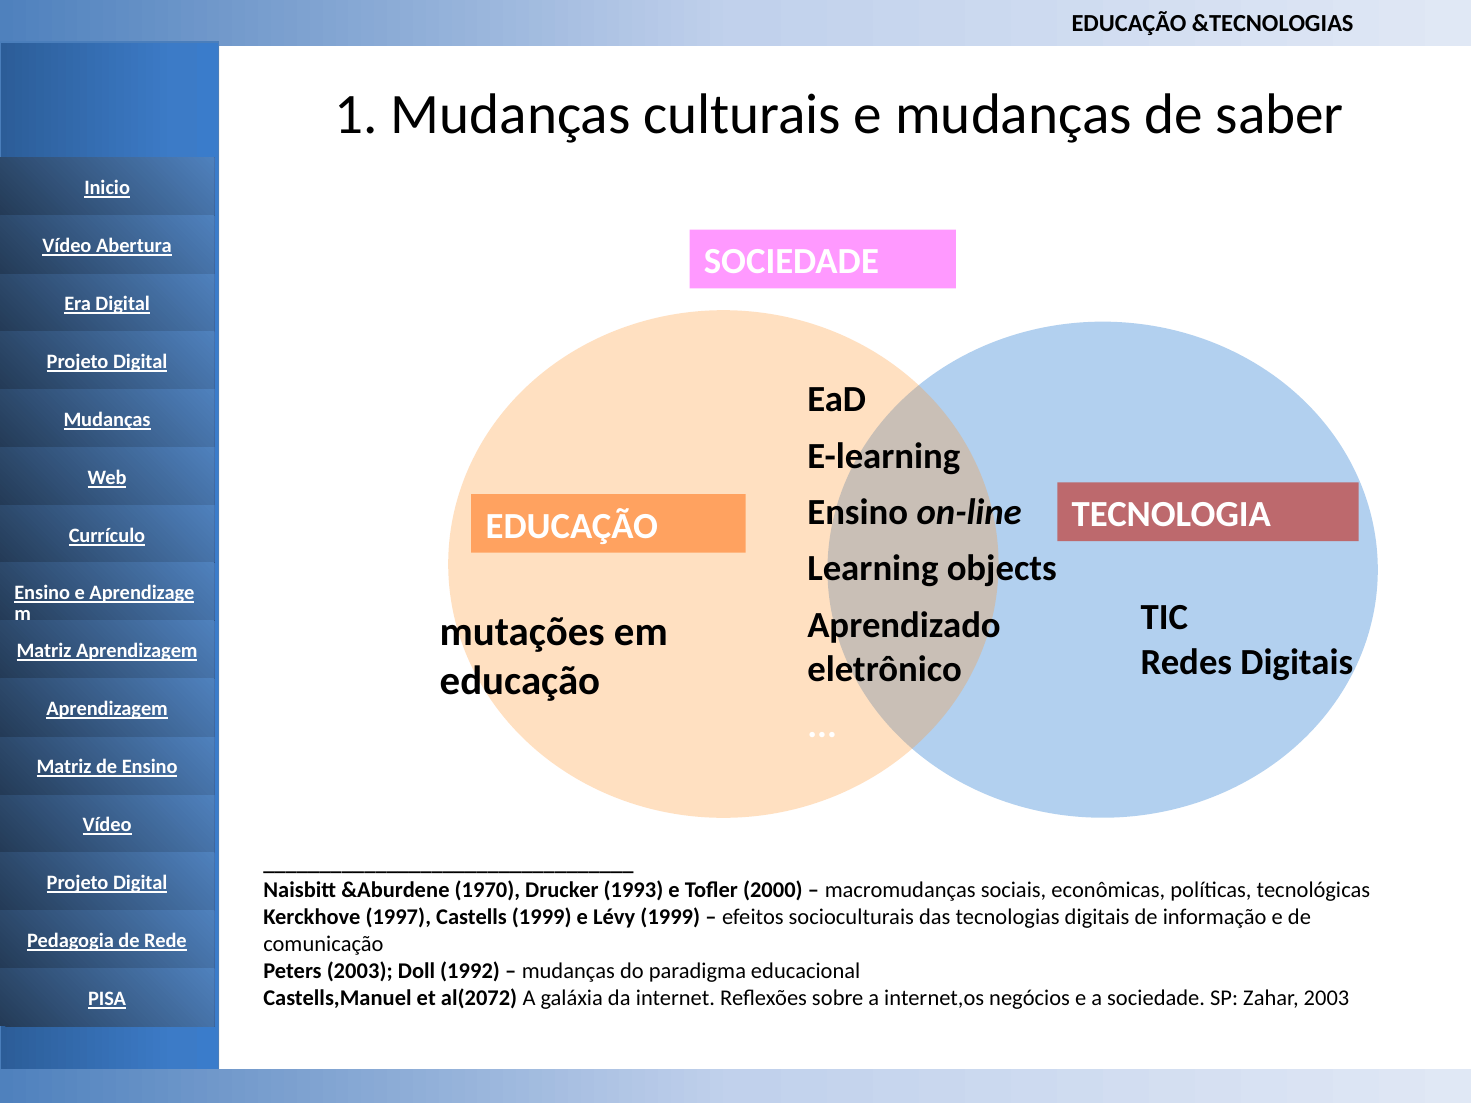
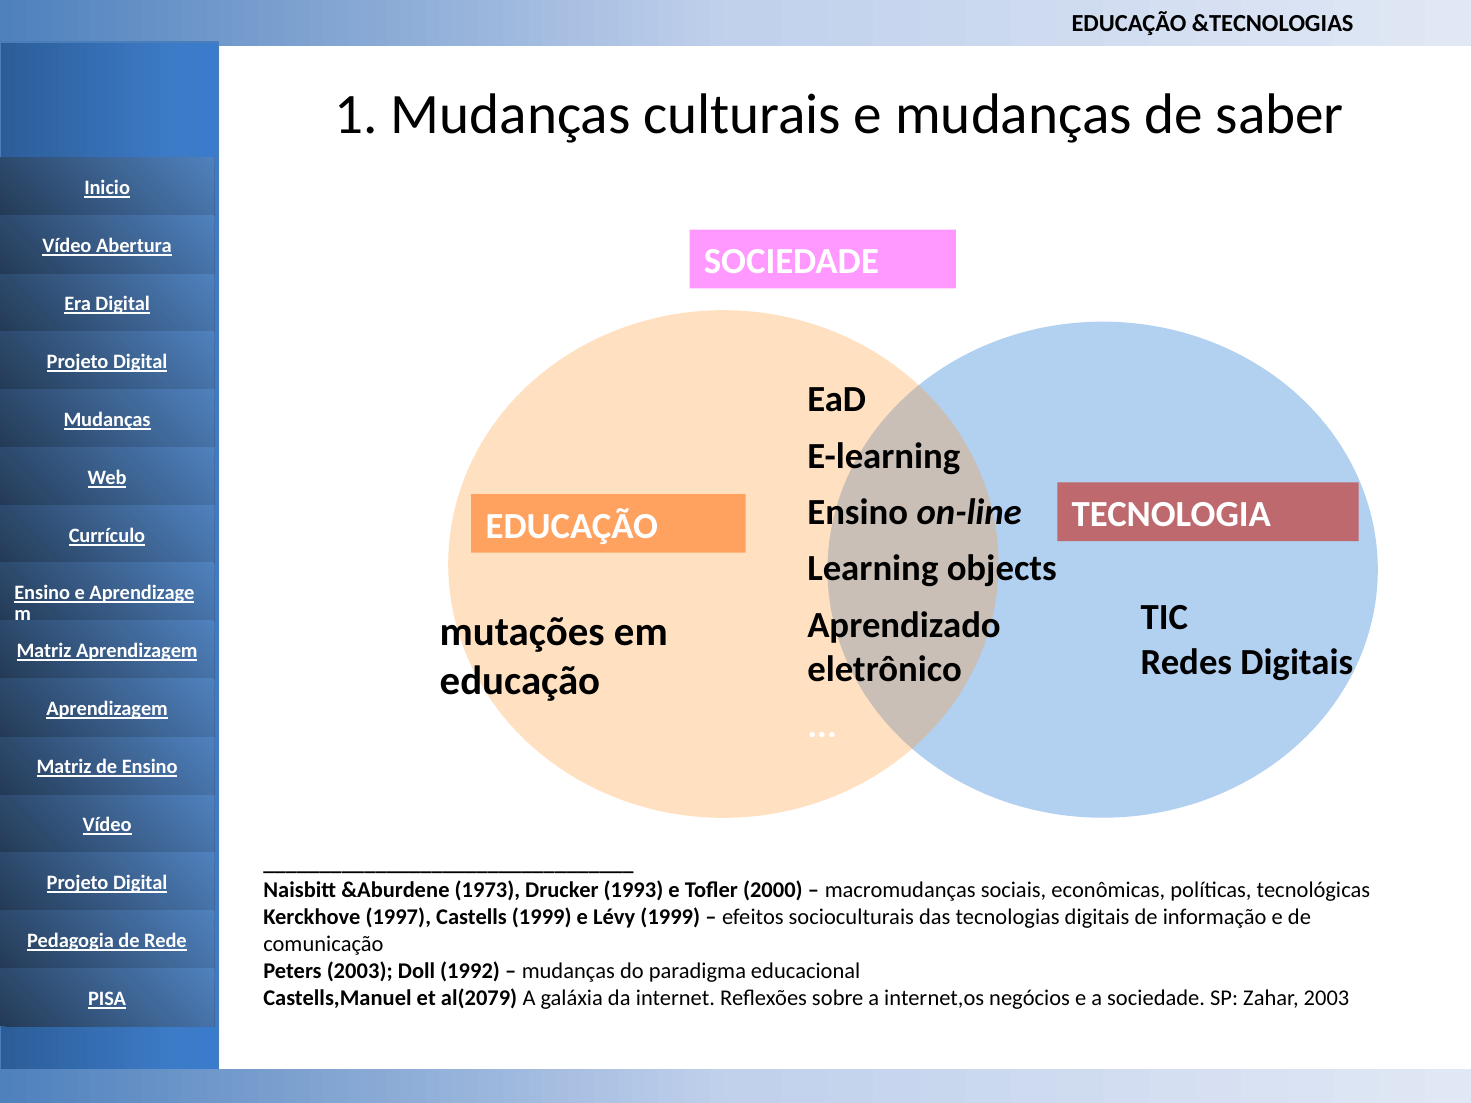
1970: 1970 -> 1973 (487, 890)
al(2072: al(2072 -> al(2079 (479, 998)
